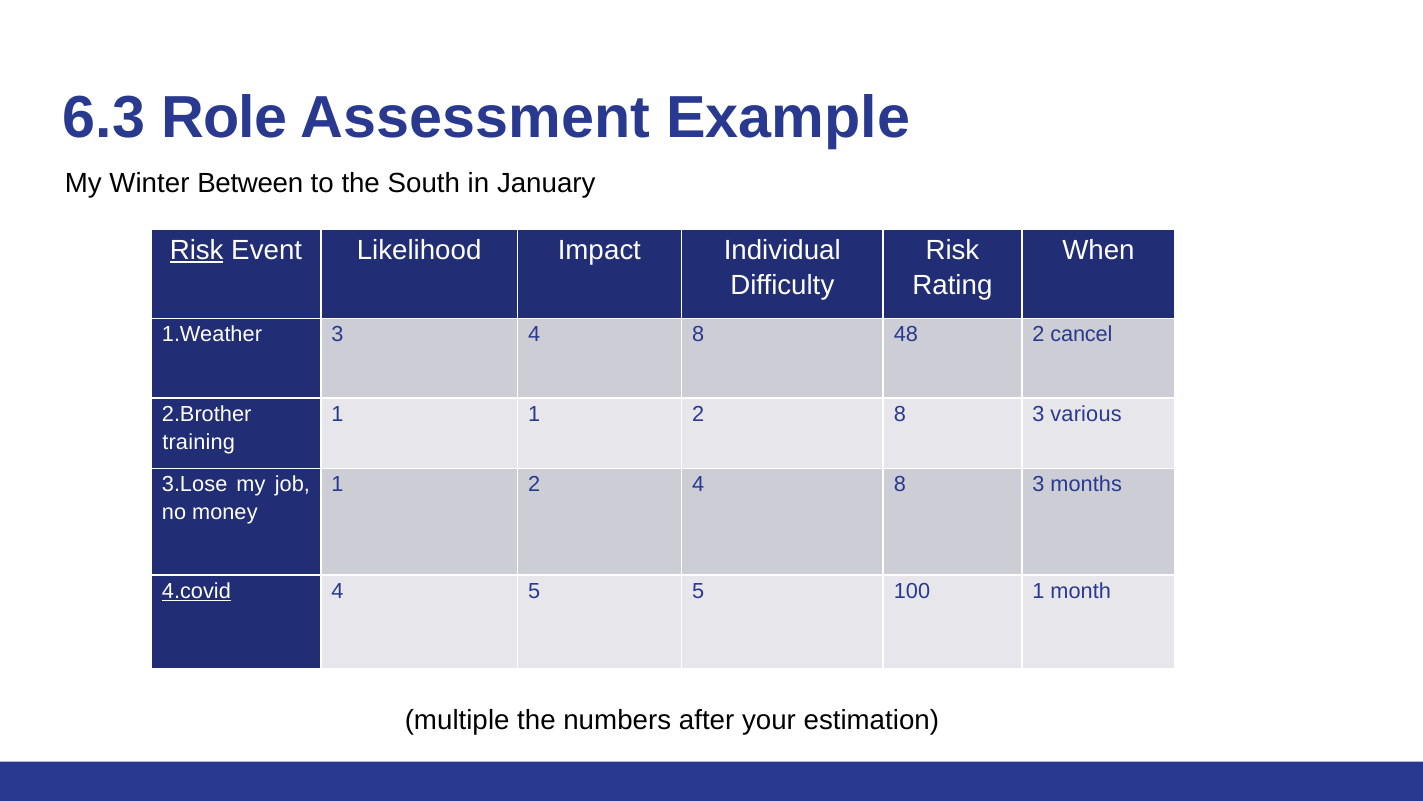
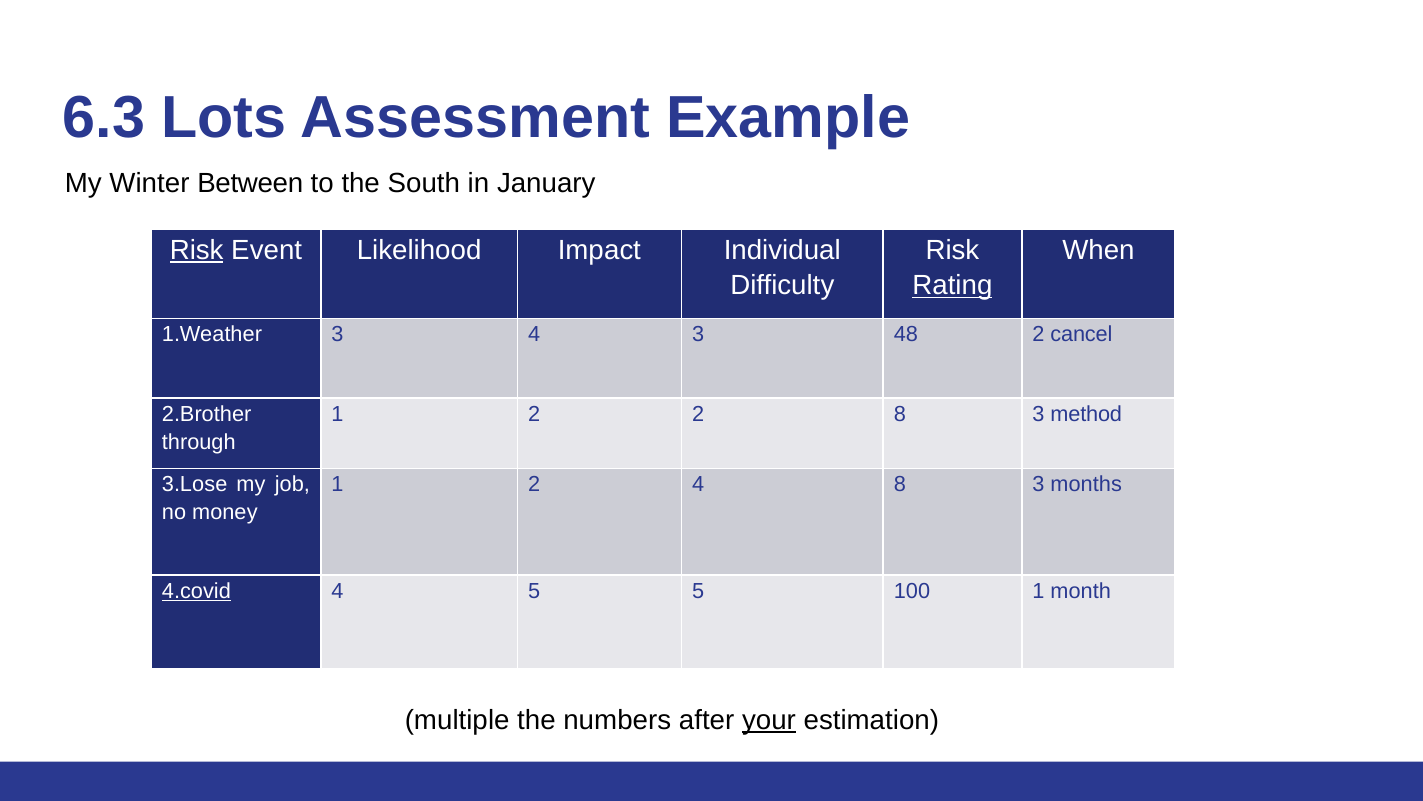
Role: Role -> Lots (224, 118)
Rating underline: none -> present (952, 285)
3 4 8: 8 -> 3 (698, 334)
1: 1 -> 2 (534, 414)
various: various -> method (1086, 414)
training: training -> through (199, 442)
your underline: none -> present (769, 720)
